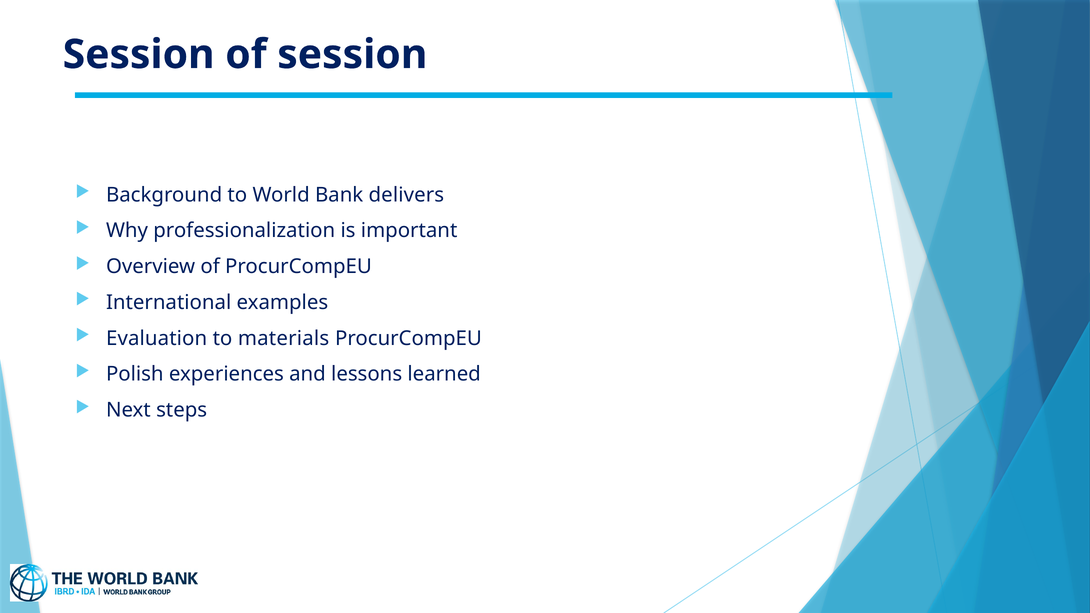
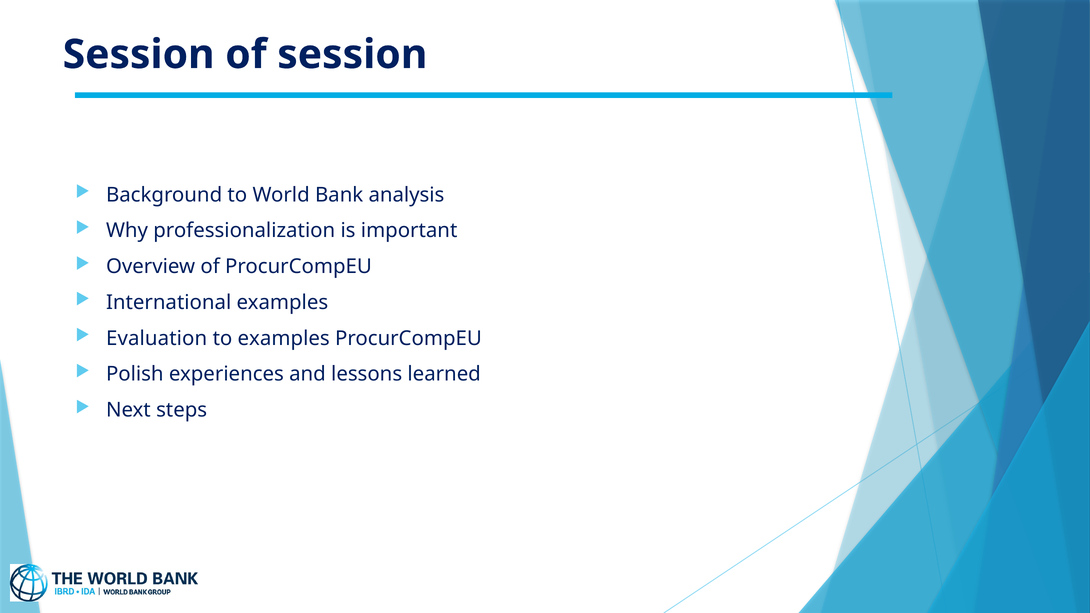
delivers: delivers -> analysis (406, 195)
to materials: materials -> examples (284, 338)
